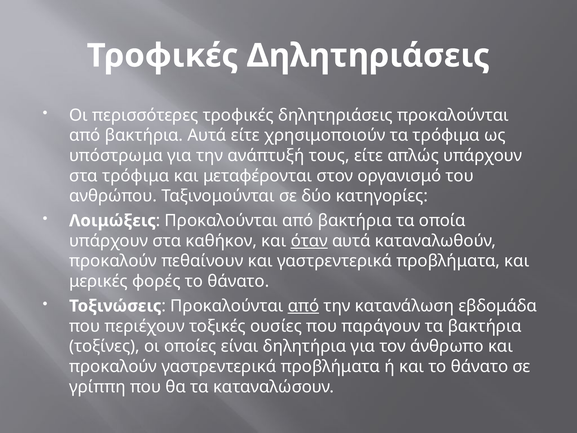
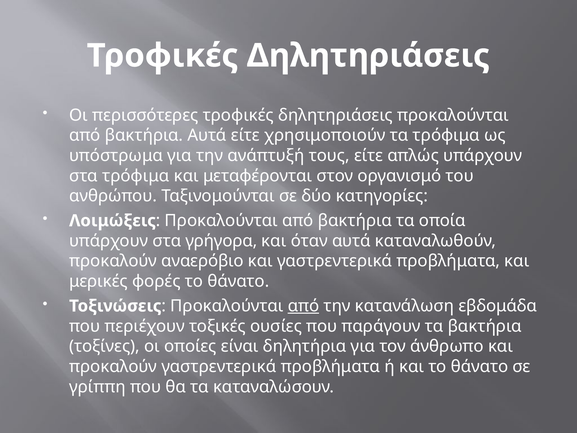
καθήκον: καθήκον -> γρήγορα (221, 241)
όταν underline: present -> none (309, 241)
πεθαίνουν: πεθαίνουν -> αναερόβιο (202, 261)
